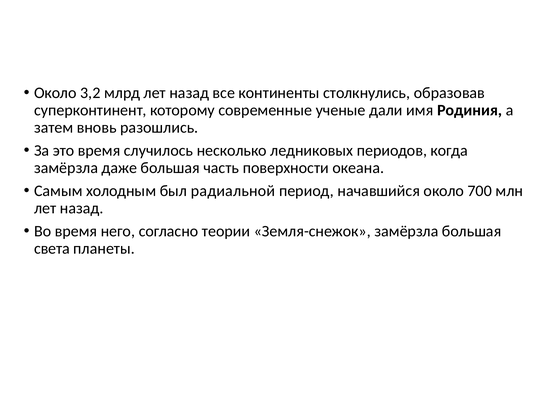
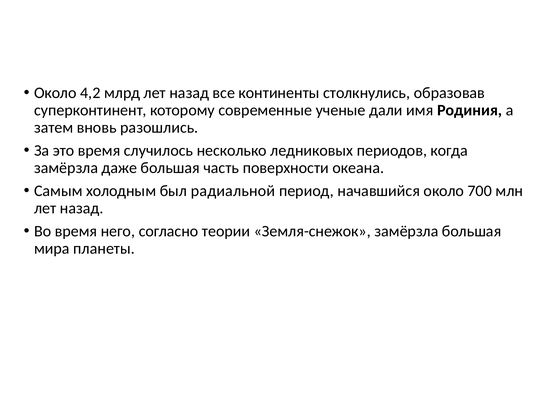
3,2: 3,2 -> 4,2 (90, 93)
света: света -> мира (52, 248)
